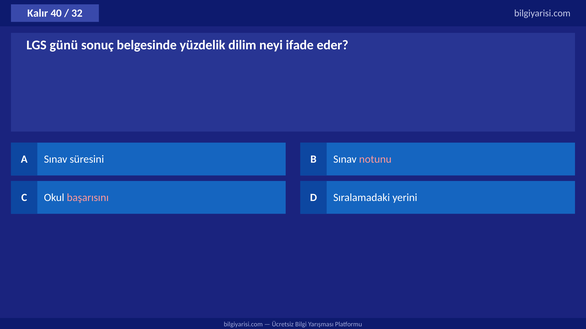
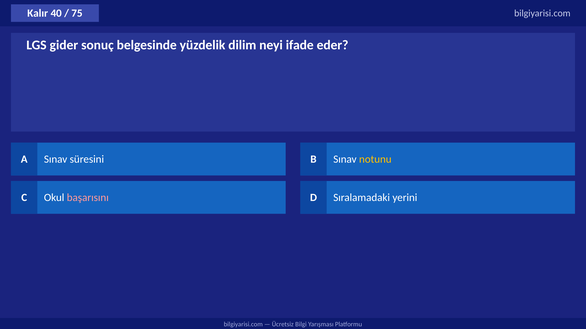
32: 32 -> 75 (77, 13)
günü: günü -> gider (64, 45)
notunu colour: pink -> yellow (375, 159)
